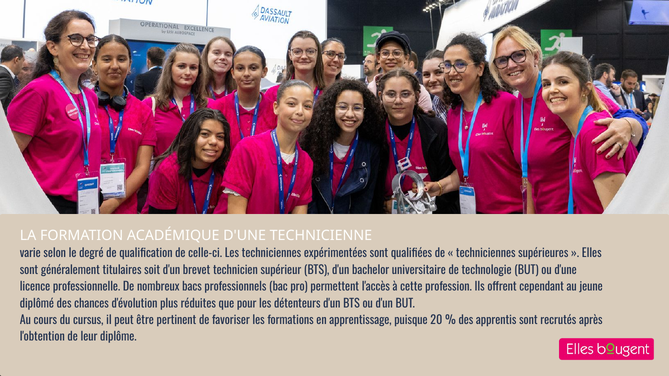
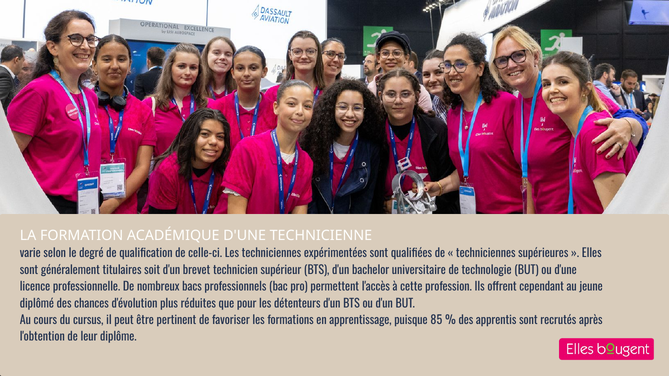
20: 20 -> 85 (436, 321)
